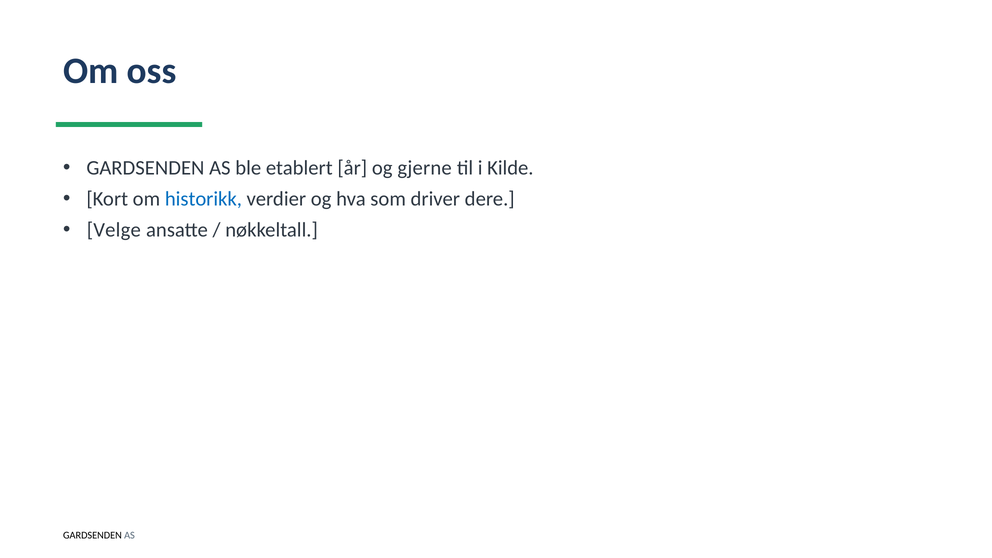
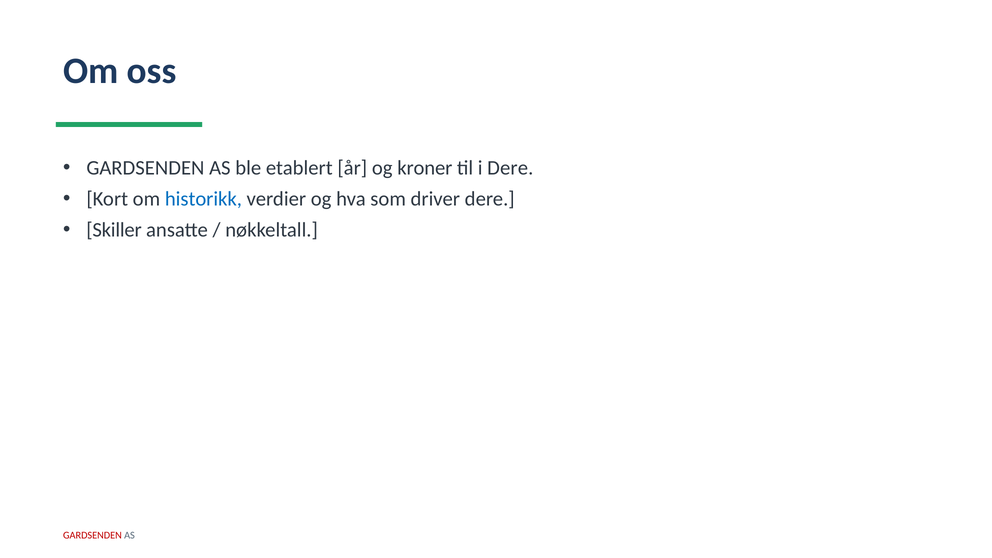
gjerne: gjerne -> kroner (425, 168)
i Kilde: Kilde -> Dere (510, 168)
Velge: Velge -> Skiller (114, 230)
GARDSENDEN colour: black -> red (93, 535)
